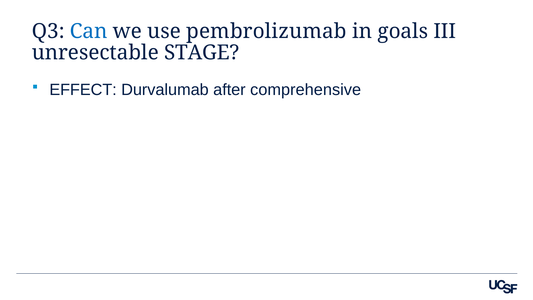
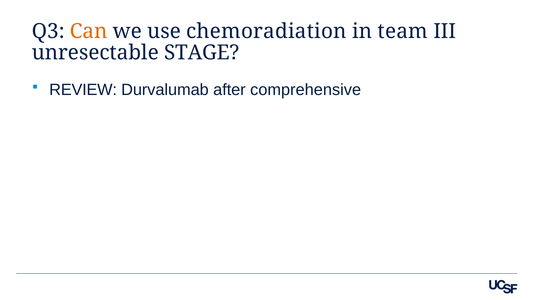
Can colour: blue -> orange (89, 31)
pembrolizumab: pembrolizumab -> chemoradiation (266, 31)
goals: goals -> team (403, 31)
EFFECT: EFFECT -> REVIEW (83, 90)
